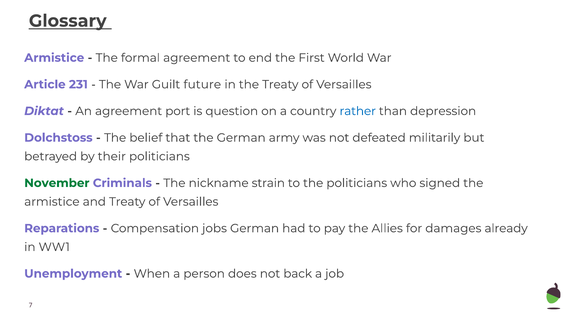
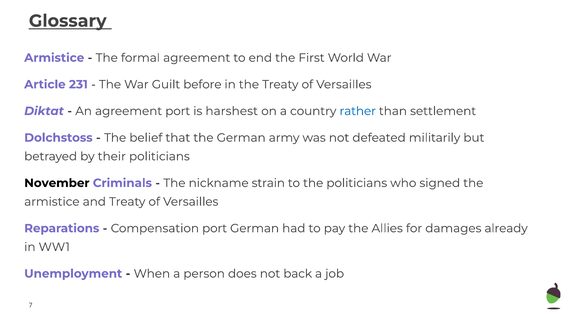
future: future -> before (202, 84)
question: question -> harshest (232, 111)
depression: depression -> settlement (443, 111)
November colour: green -> black (57, 183)
Compensation jobs: jobs -> port (215, 228)
